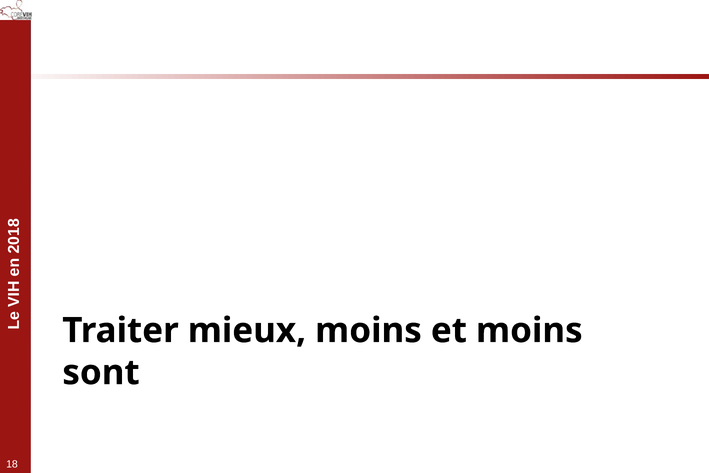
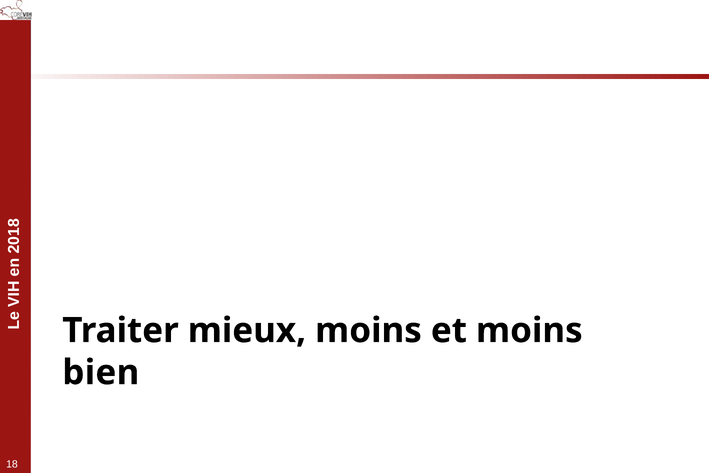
sont: sont -> bien (101, 372)
